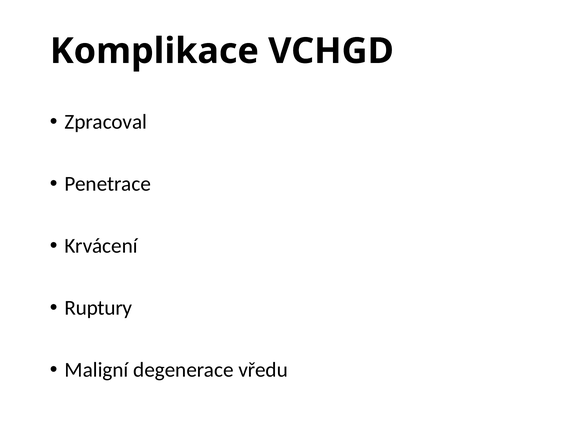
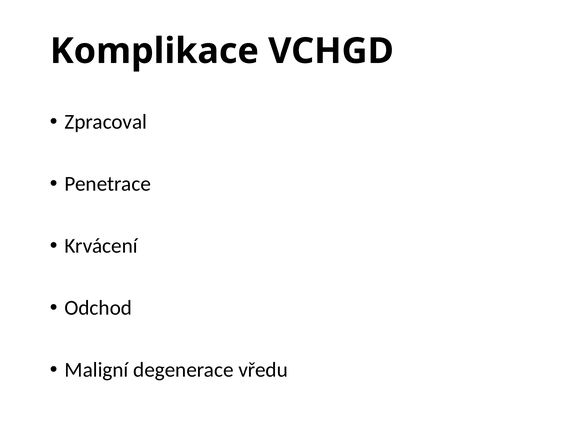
Ruptury: Ruptury -> Odchod (98, 308)
